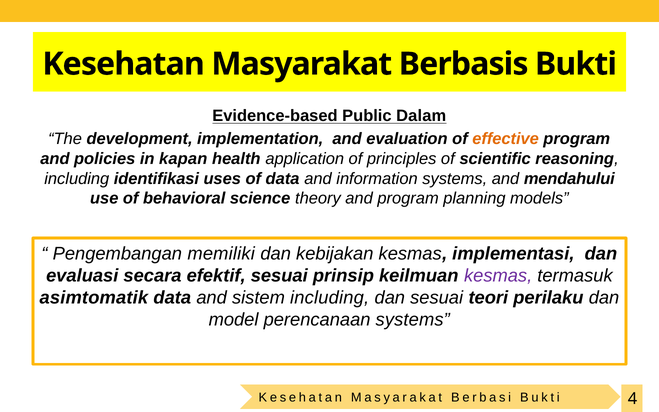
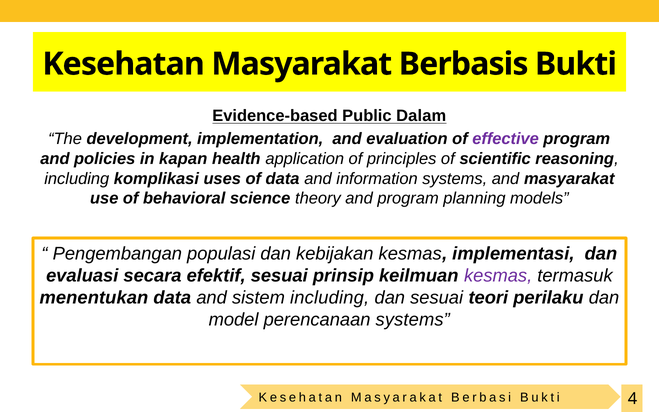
effective colour: orange -> purple (506, 139)
identifikasi: identifikasi -> komplikasi (156, 179)
and mendahului: mendahului -> masyarakat (569, 179)
memiliki: memiliki -> populasi (221, 254)
asimtomatik: asimtomatik -> menentukan (94, 297)
